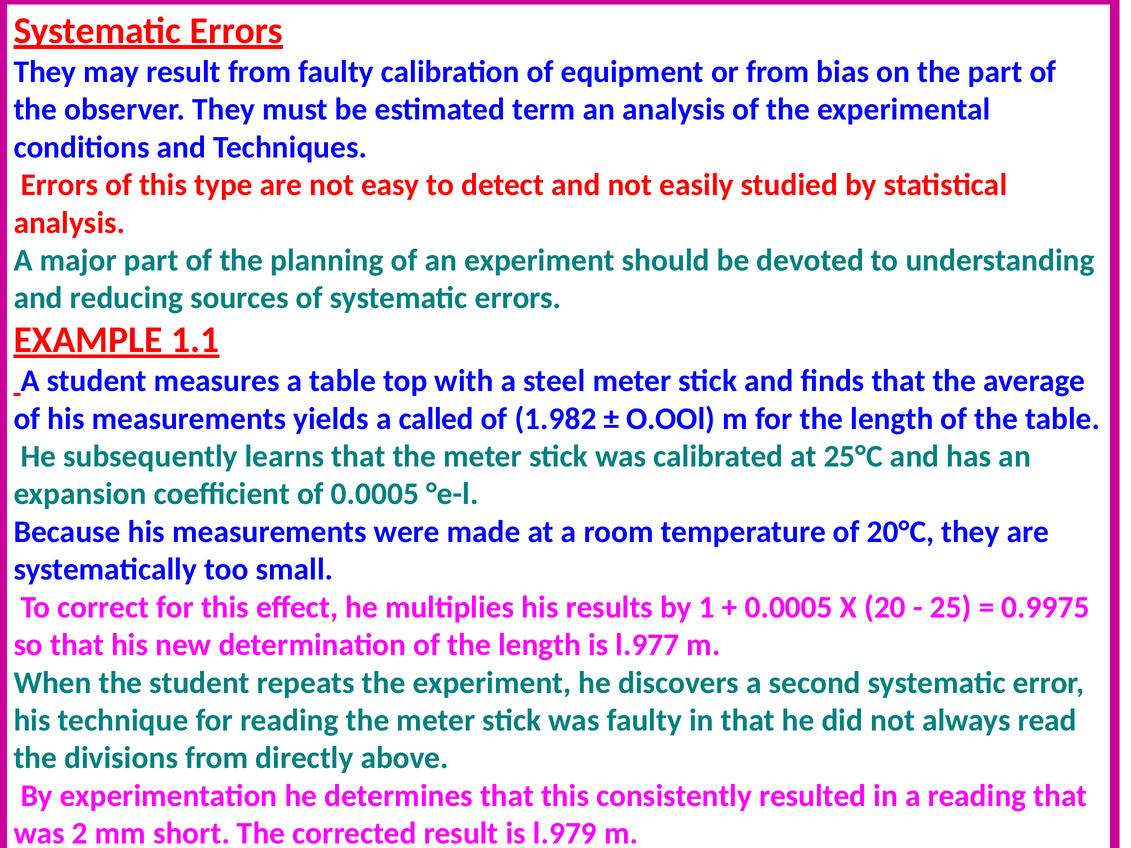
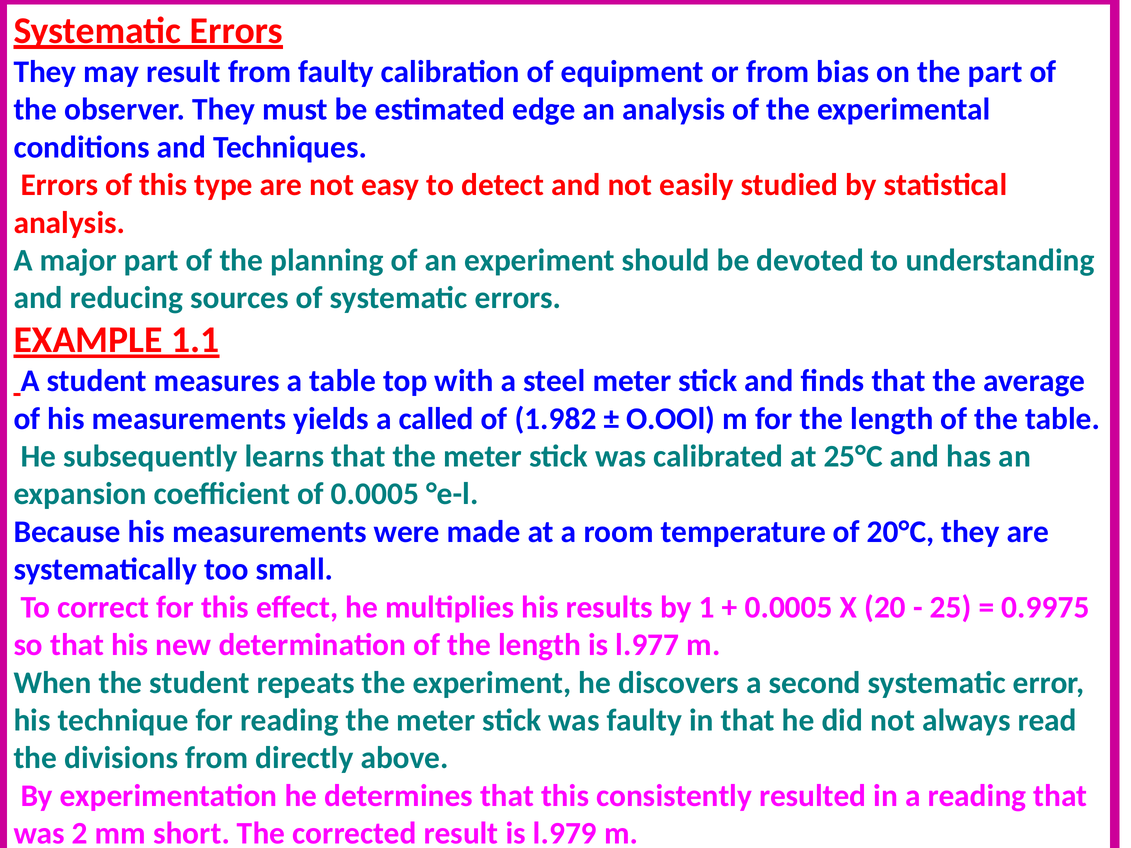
term: term -> edge (544, 110)
